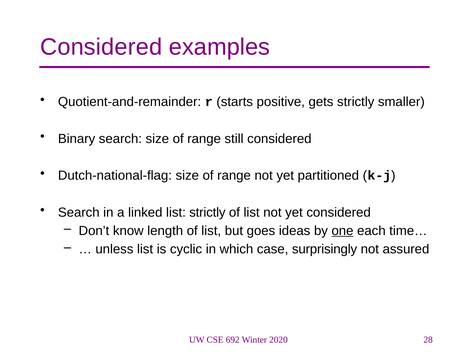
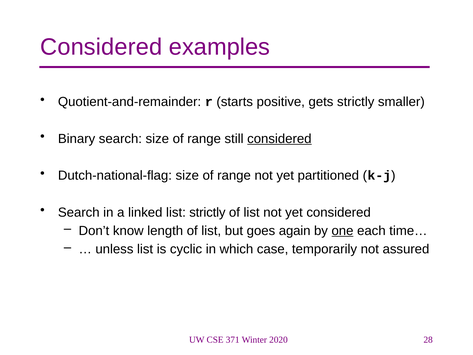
considered underline: none -> present (279, 139)
ideas: ideas -> again (295, 231)
surprisingly: surprisingly -> temporarily (324, 249)
692: 692 -> 371 (233, 340)
